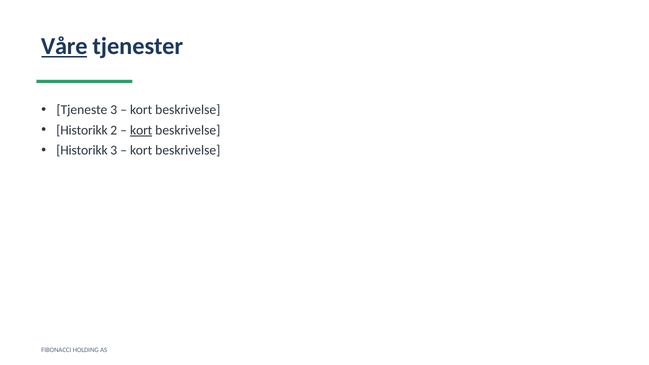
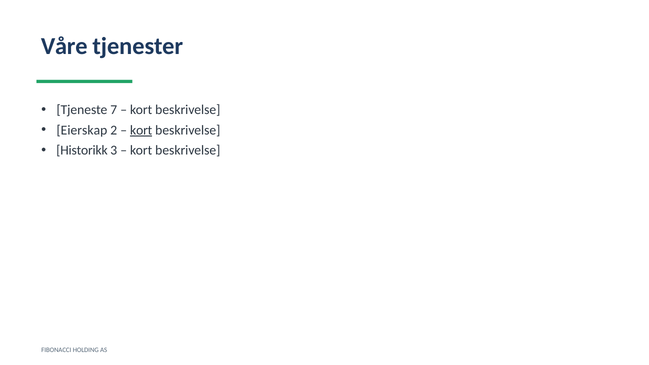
Våre underline: present -> none (64, 46)
Tjeneste 3: 3 -> 7 (114, 110)
Historikk: Historikk -> Eierskap (82, 130)
